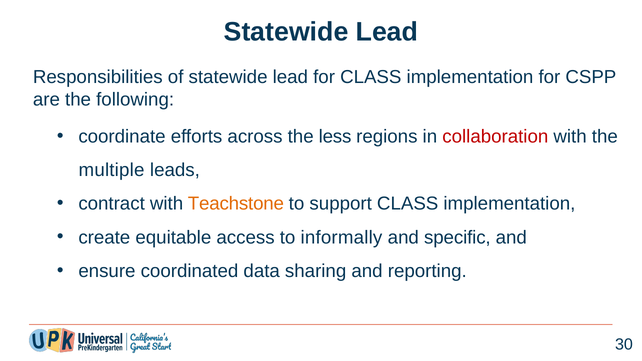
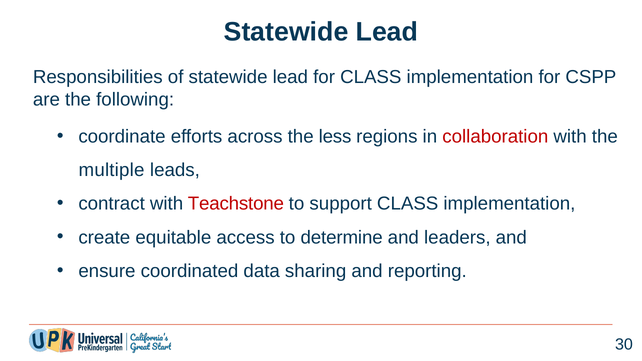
Teachstone colour: orange -> red (236, 204)
informally: informally -> determine (342, 237)
specific: specific -> leaders (457, 237)
